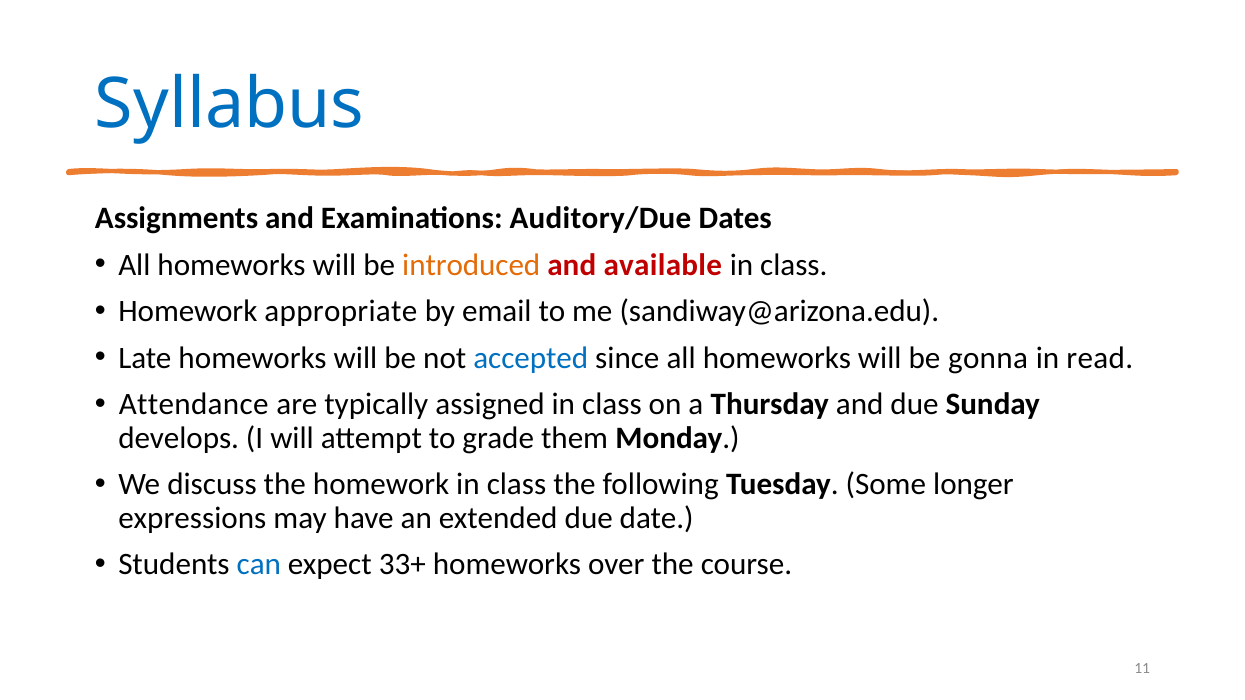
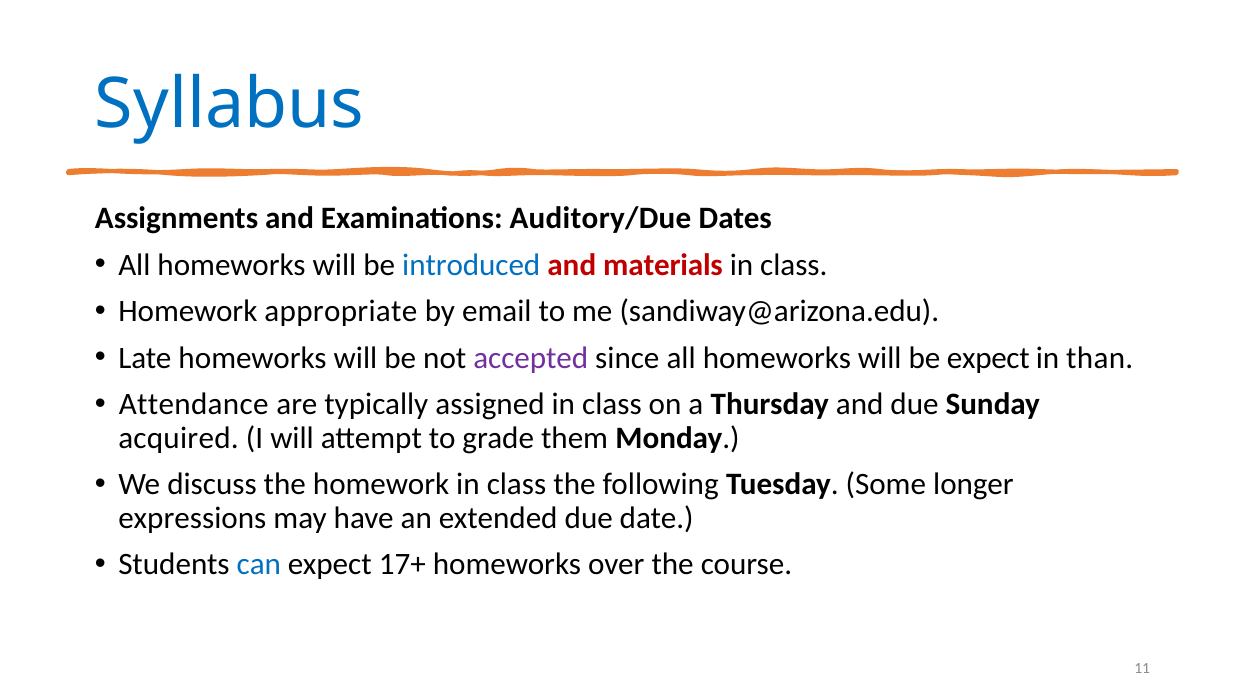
introduced colour: orange -> blue (471, 265)
available: available -> materials (663, 265)
accepted colour: blue -> purple (531, 358)
be gonna: gonna -> expect (988, 358)
read: read -> than (1100, 358)
develops: develops -> acquired (179, 438)
33+: 33+ -> 17+ (402, 565)
